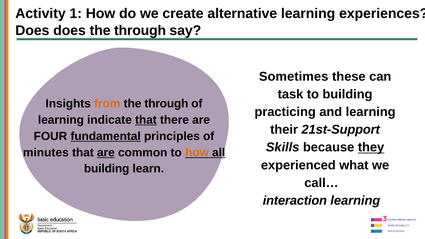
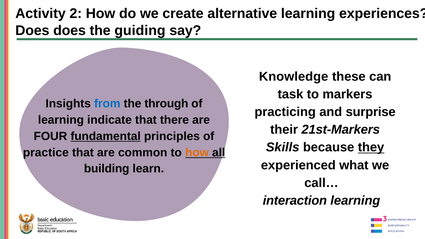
1: 1 -> 2 (76, 14)
does the through: through -> guiding (140, 30)
Sometimes: Sometimes -> Knowledge (294, 77)
to building: building -> markers (347, 94)
from colour: orange -> blue (107, 104)
and learning: learning -> surprise (371, 112)
that underline: present -> none (146, 120)
21st-Support: 21st-Support -> 21st-Markers (341, 130)
minutes: minutes -> practice (46, 152)
are underline: present -> none (106, 152)
